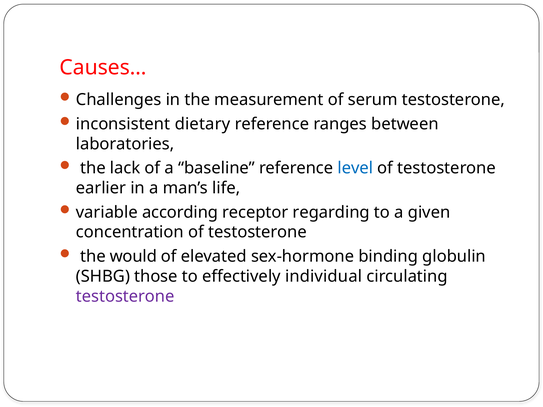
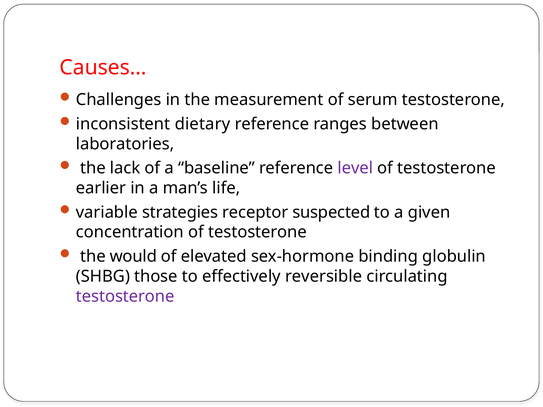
level colour: blue -> purple (355, 168)
according: according -> strategies (180, 212)
regarding: regarding -> suspected (331, 212)
individual: individual -> reversible (324, 277)
